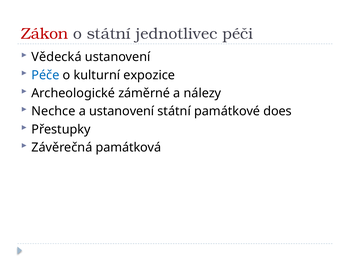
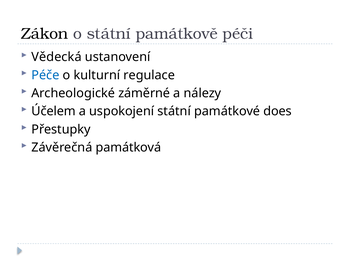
Zákon colour: red -> black (45, 34)
jednotlivec: jednotlivec -> památkově (177, 34)
expozice: expozice -> regulace (149, 75)
Nechce: Nechce -> Účelem (54, 111)
a ustanovení: ustanovení -> uspokojení (122, 111)
